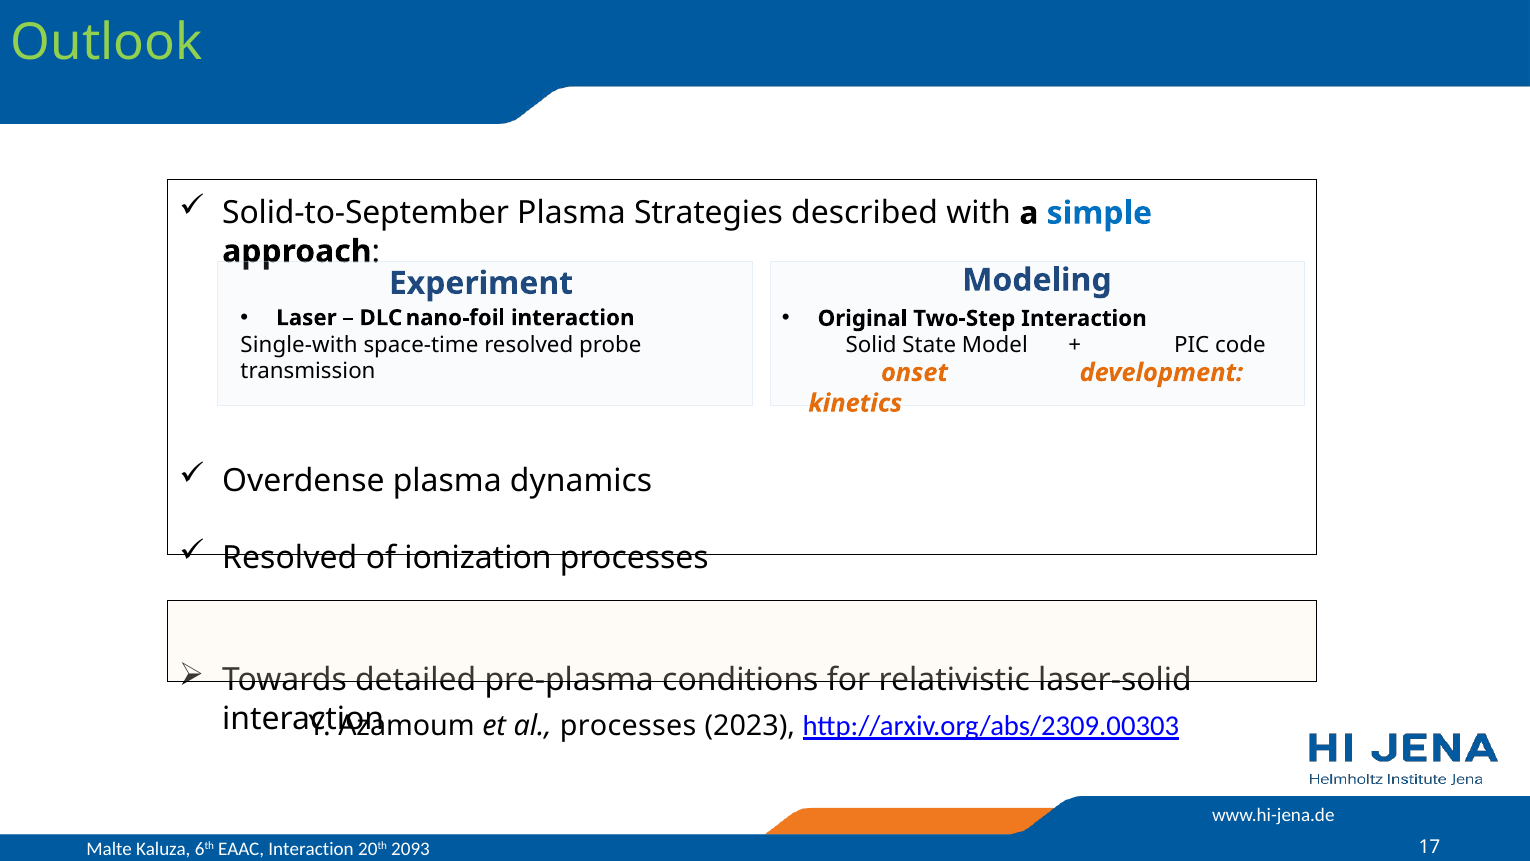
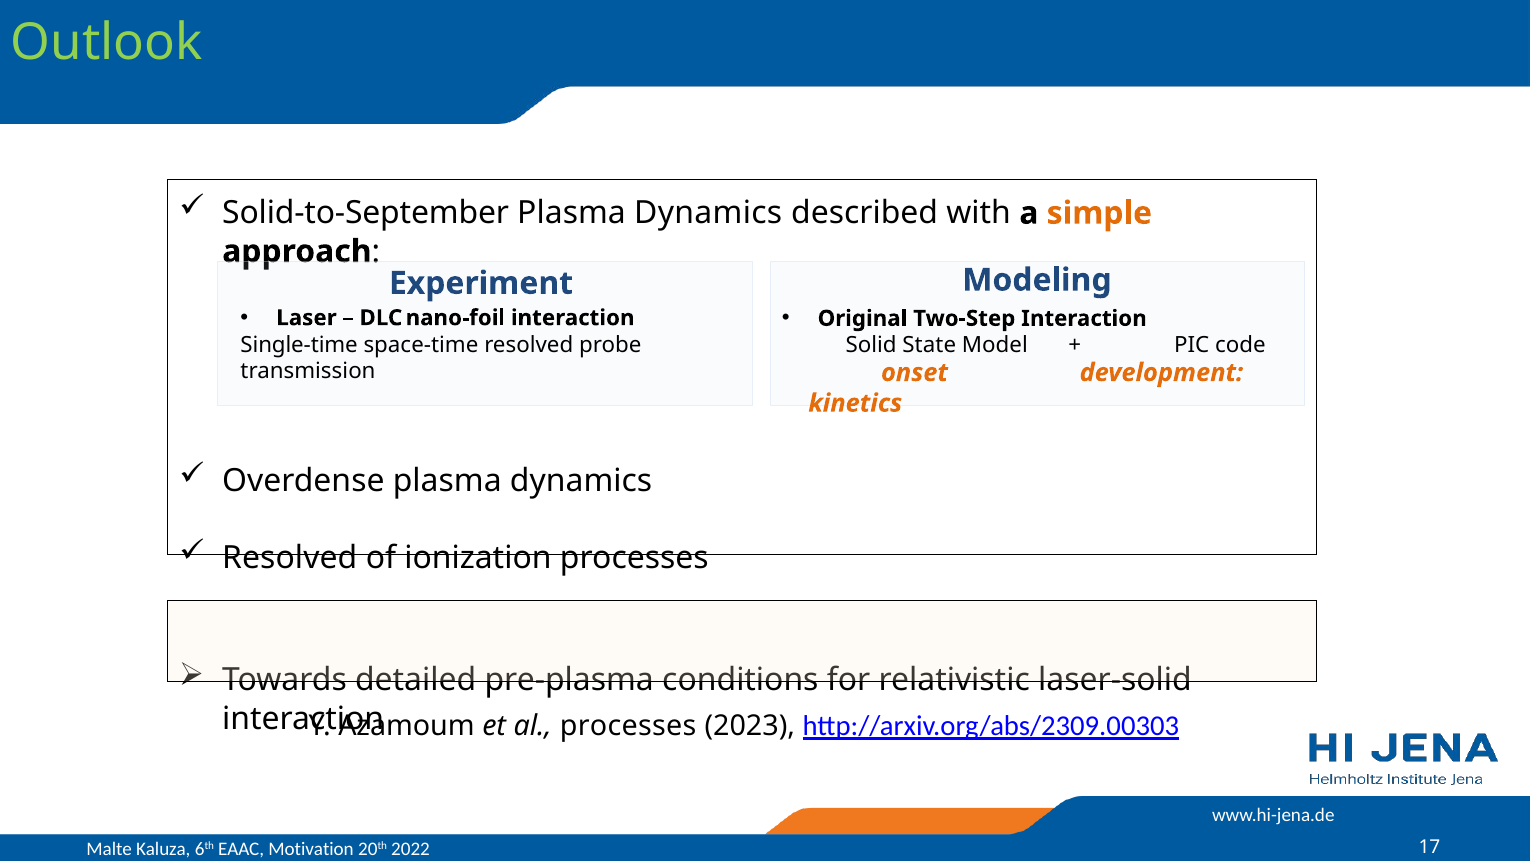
Strategies: Strategies -> Dynamics (708, 213)
simple colour: blue -> orange (1099, 213)
Single-with: Single-with -> Single-time (299, 345)
EAAC Interaction: Interaction -> Motivation (311, 849)
2093: 2093 -> 2022 (411, 849)
